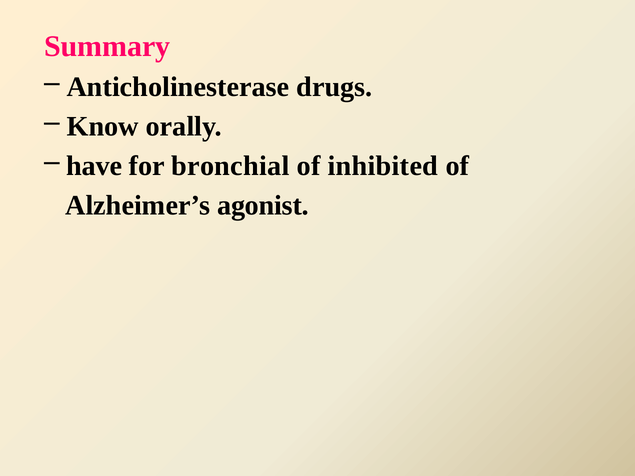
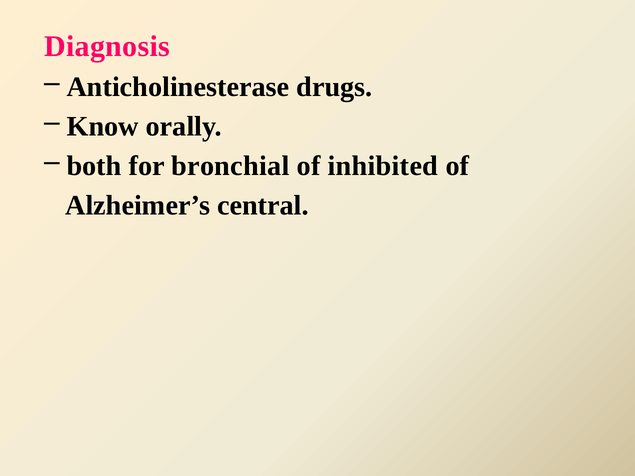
Summary: Summary -> Diagnosis (107, 46)
have: have -> both (94, 166)
agonist: agonist -> central (263, 205)
